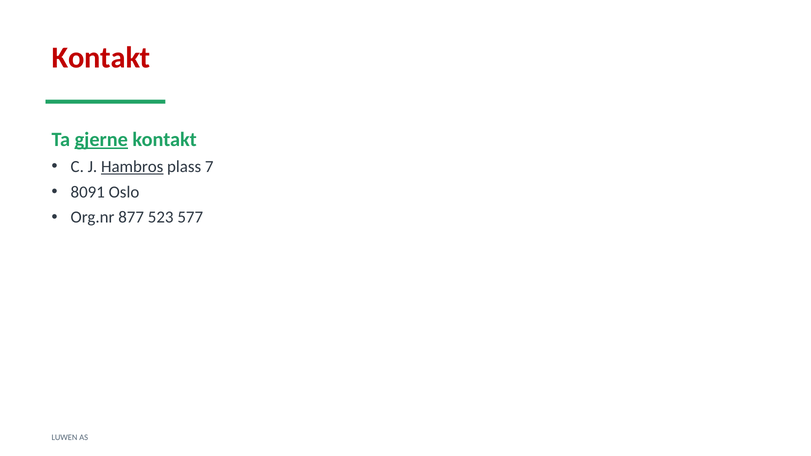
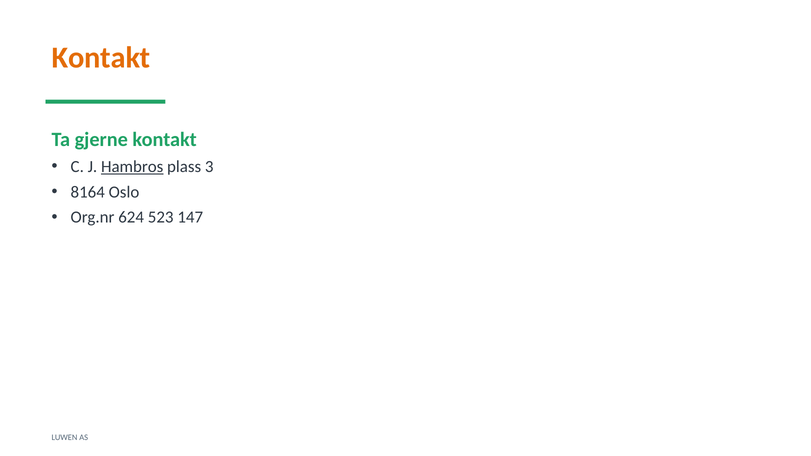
Kontakt colour: red -> orange (101, 58)
gjerne underline: present -> none (101, 140)
7: 7 -> 3 (209, 167)
8091: 8091 -> 8164 (88, 192)
877: 877 -> 624 (131, 217)
577: 577 -> 147 (190, 217)
